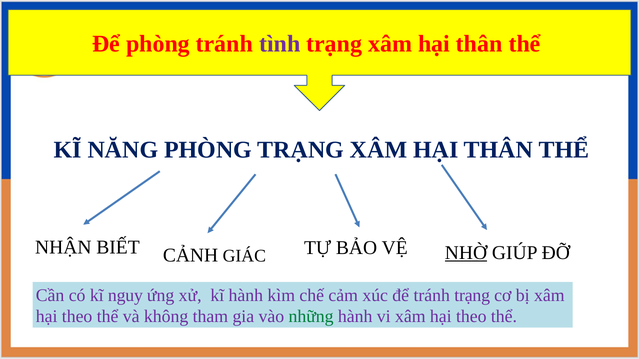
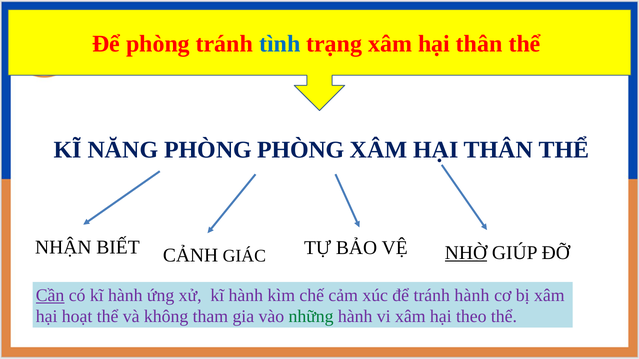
tình colour: purple -> blue (280, 44)
PHÒNG TRẠNG: TRẠNG -> PHÒNG (301, 150)
Cần underline: none -> present (50, 296)
có kĩ nguy: nguy -> hành (125, 296)
tránh trạng: trạng -> hành (472, 296)
theo: theo -> hoạt (77, 317)
